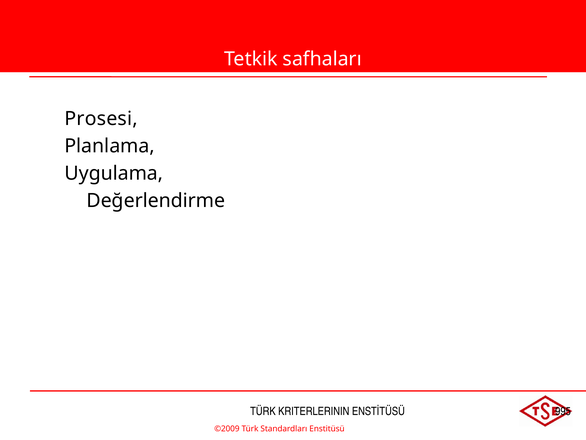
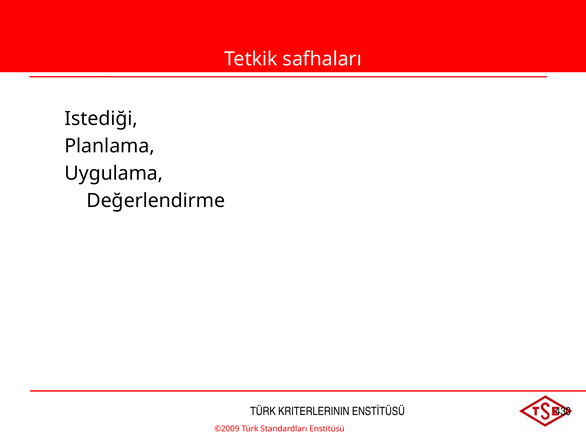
Prosesi: Prosesi -> Istediği (101, 119)
995: 995 -> 430 (563, 411)
